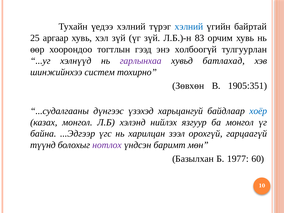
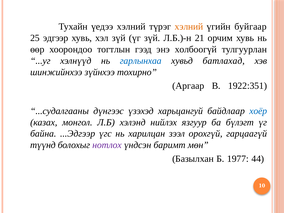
хэлний colour: blue -> orange (189, 27)
байртай: байртай -> буйгаар (251, 27)
аргаар: аргаар -> эдгээр (56, 38)
83: 83 -> 21 (200, 38)
гарлынхаа colour: purple -> blue (141, 61)
систем: систем -> зүйнхээ (100, 72)
Зөвхөн: Зөвхөн -> Аргаар (188, 86)
1905:351: 1905:351 -> 1922:351 (248, 86)
ба монгол: монгол -> бүлэгт (240, 122)
60: 60 -> 44 (258, 159)
